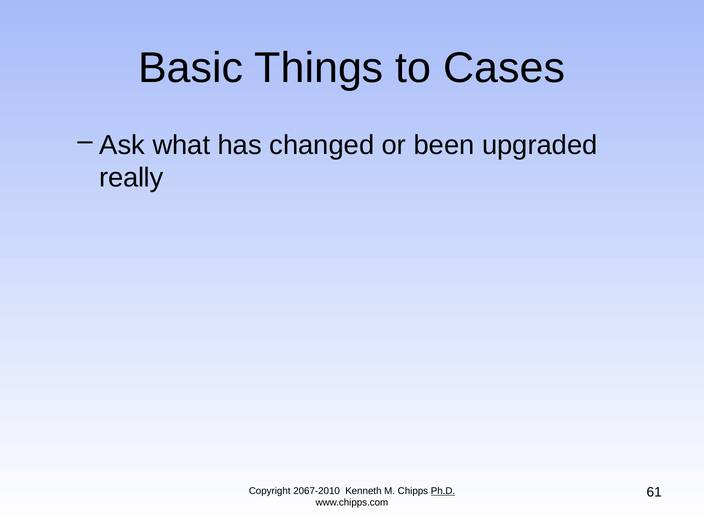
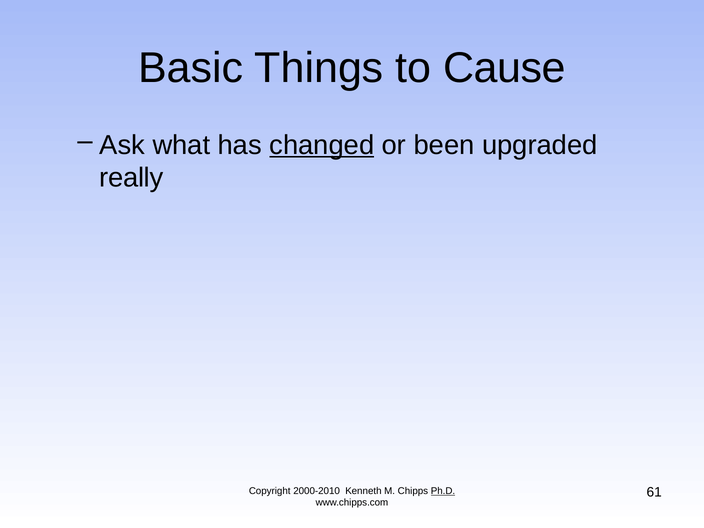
Cases: Cases -> Cause (504, 68)
changed underline: none -> present (322, 145)
2067-2010: 2067-2010 -> 2000-2010 (317, 491)
